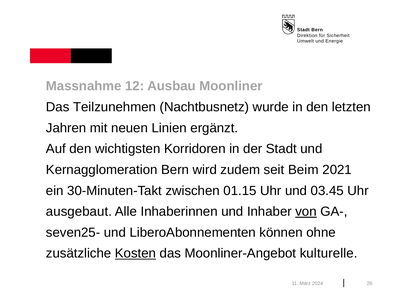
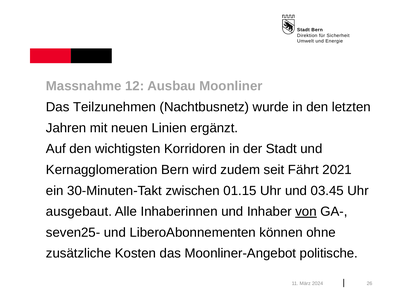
Beim: Beim -> Fährt (303, 170)
Kosten underline: present -> none (135, 253)
kulturelle: kulturelle -> politische (329, 253)
